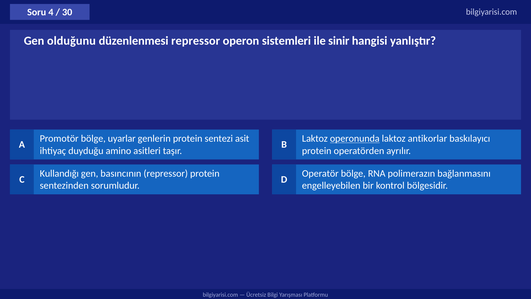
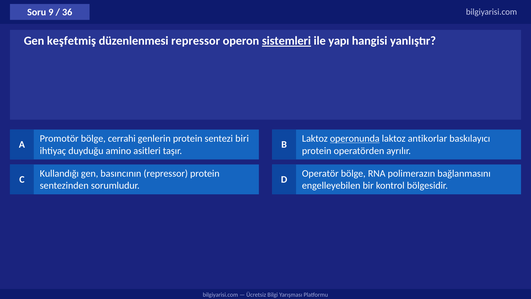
4: 4 -> 9 (51, 12)
30: 30 -> 36 (67, 12)
olduğunu: olduğunu -> keşfetmiş (71, 41)
sistemleri underline: none -> present (286, 41)
sinir: sinir -> yapı (339, 41)
uyarlar: uyarlar -> cerrahi (122, 138)
asit: asit -> biri (242, 138)
